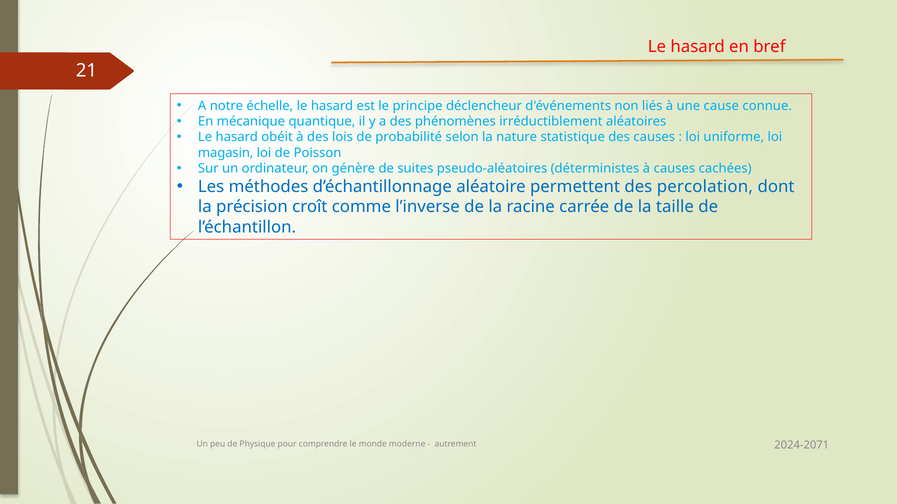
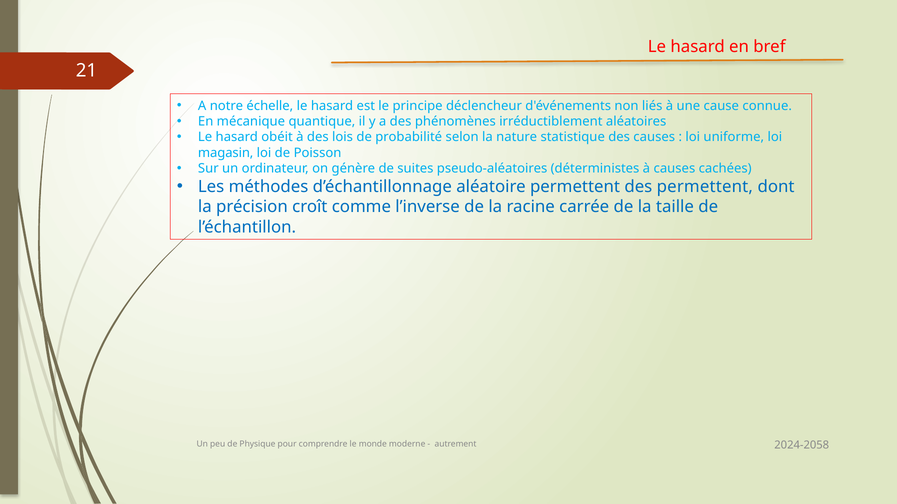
des percolation: percolation -> permettent (705, 187)
2024-2071: 2024-2071 -> 2024-2058 (802, 445)
